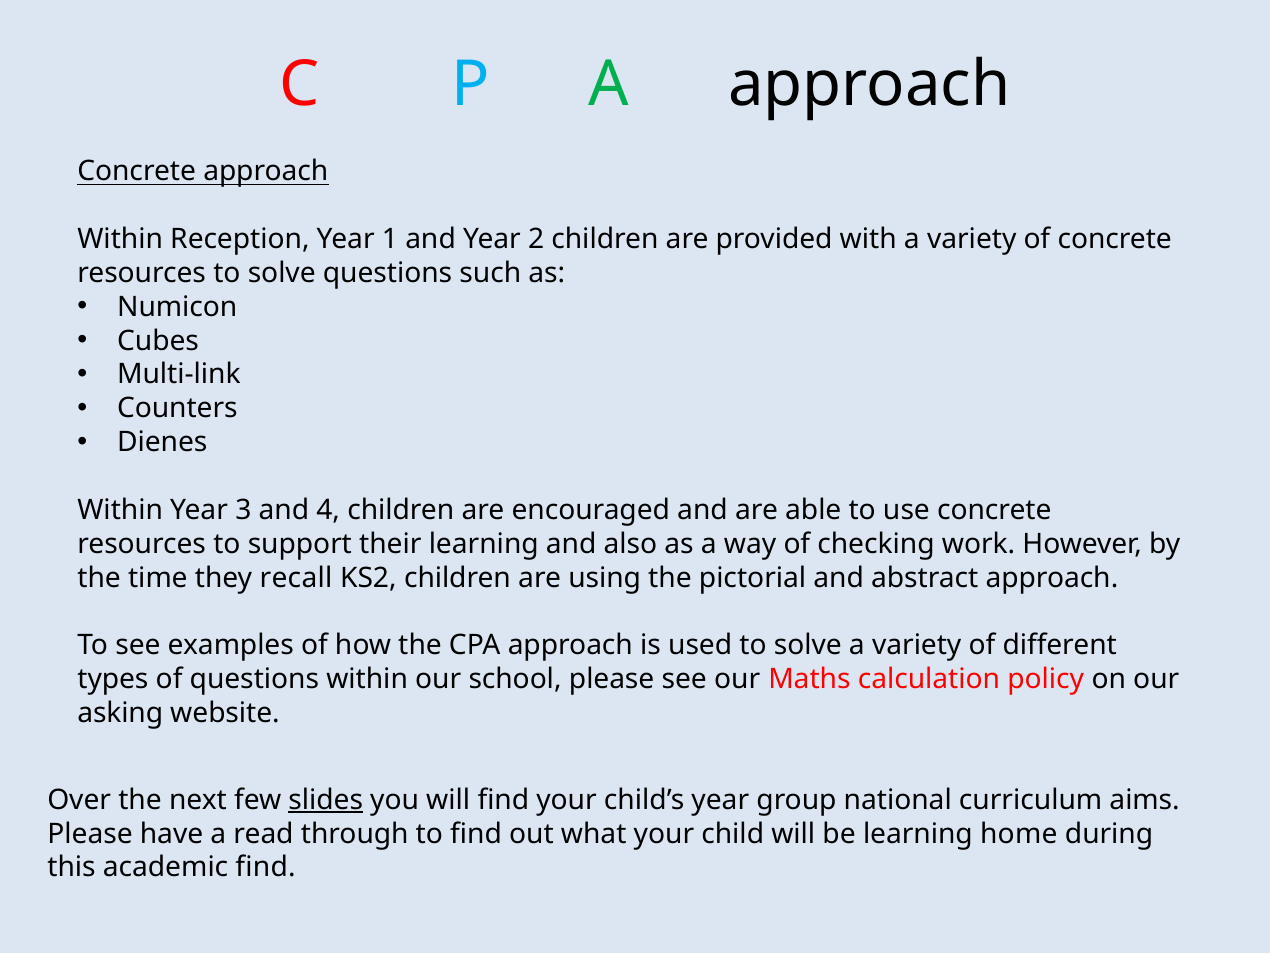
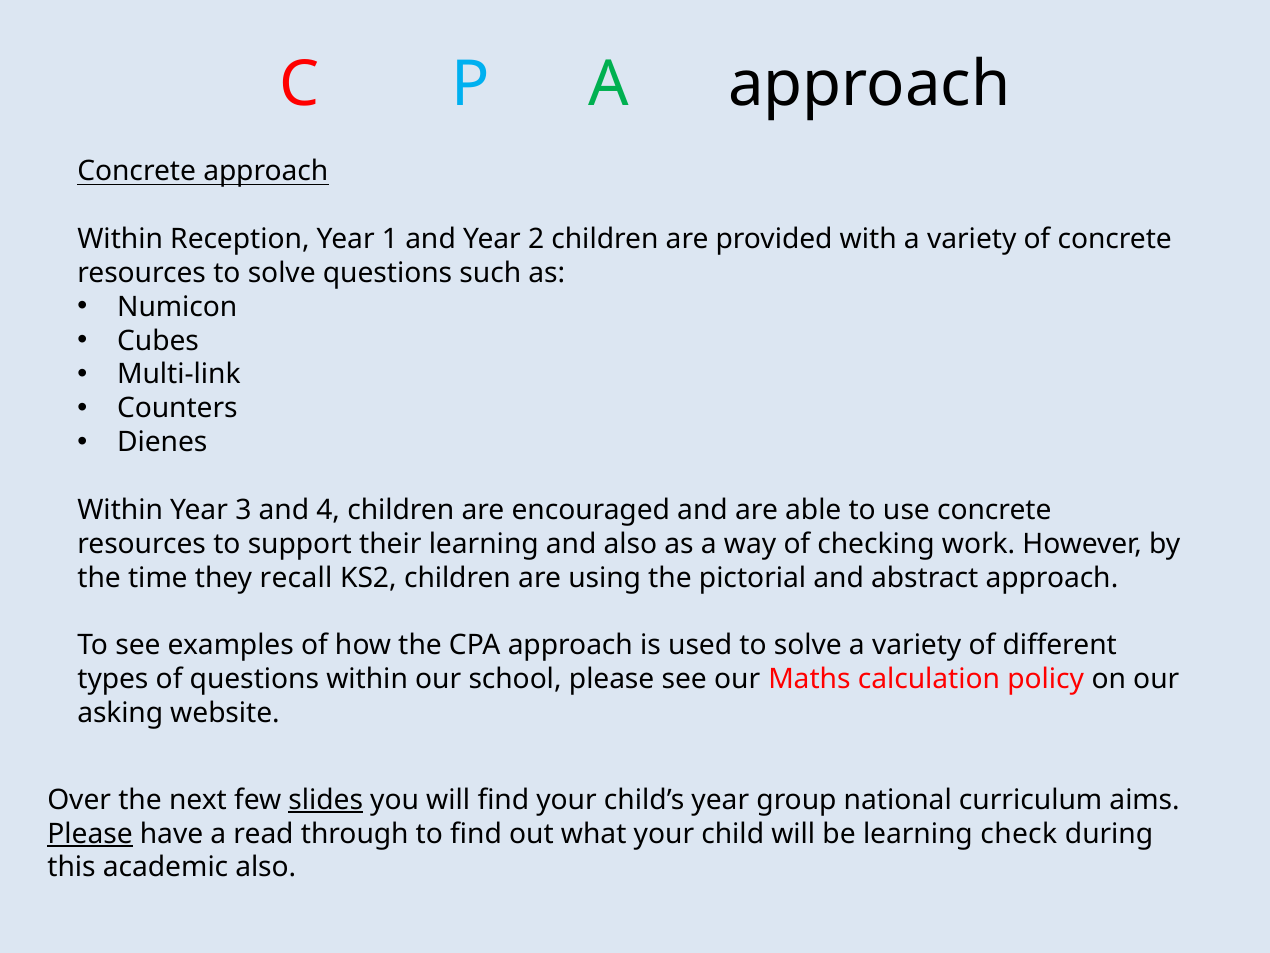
Please underline: none -> present (90, 833)
home: home -> check (1019, 833)
academic find: find -> also (266, 867)
